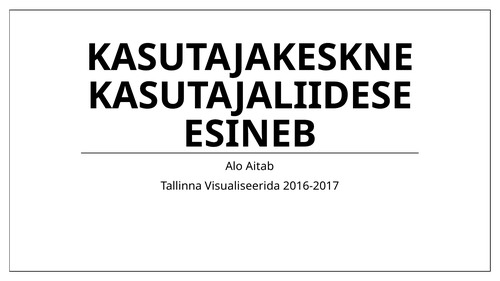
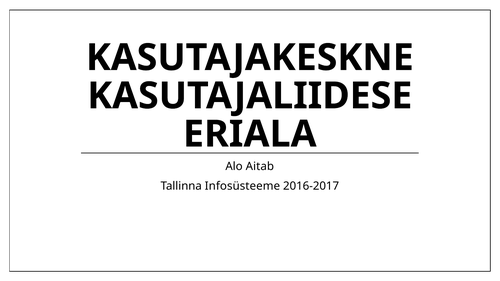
ESINEB: ESINEB -> ERIALA (250, 134)
Visualiseerida: Visualiseerida -> Infosüsteeme (242, 186)
